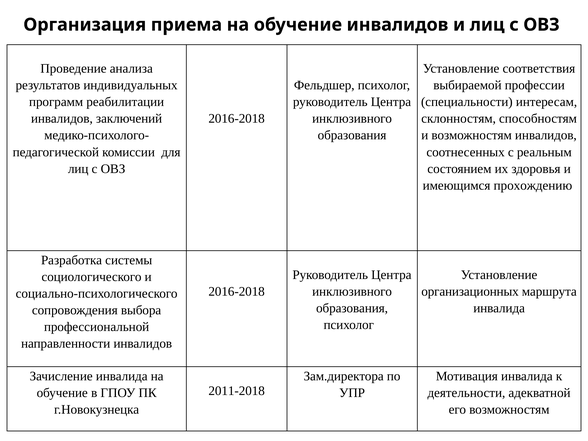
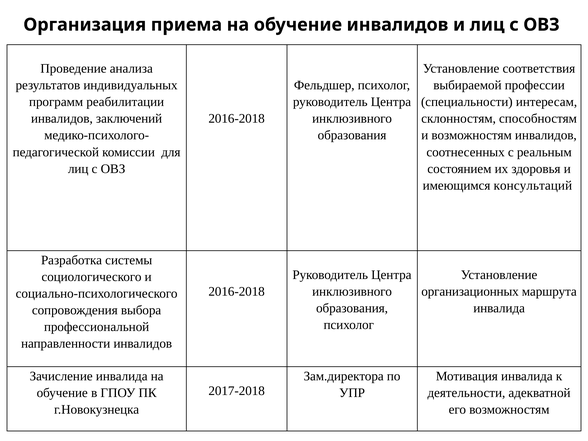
прохождению: прохождению -> консультаций (533, 185)
2011-2018: 2011-2018 -> 2017-2018 (237, 391)
